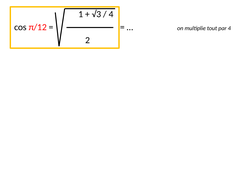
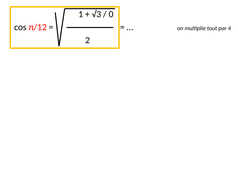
4: 4 -> 0 (111, 14)
